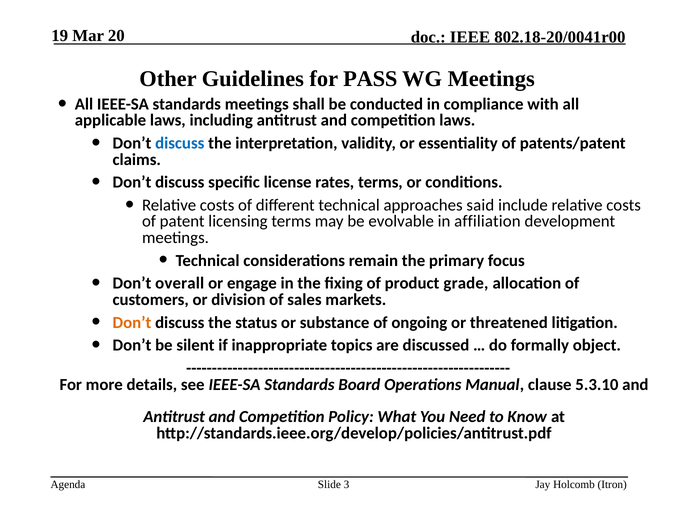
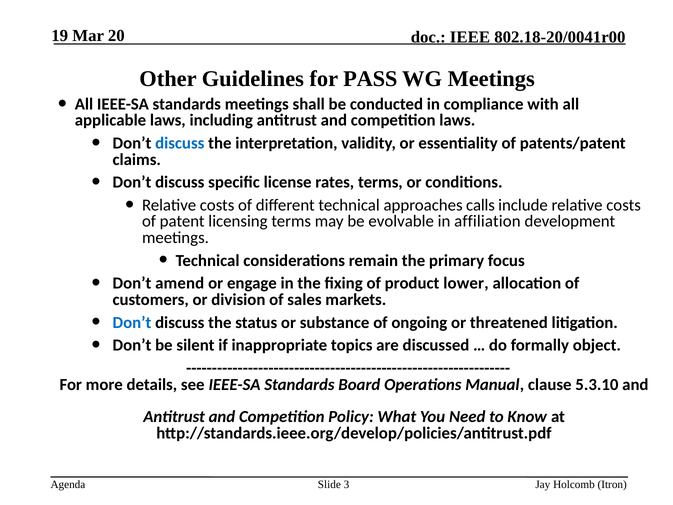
said: said -> calls (480, 205)
overall: overall -> amend (180, 283)
grade: grade -> lower (466, 283)
Don’t colour: orange -> blue (132, 322)
